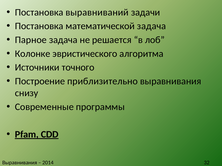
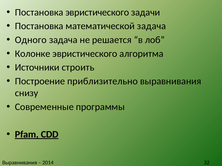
Постановка выравниваний: выравниваний -> эвристического (97, 12)
Парное: Парное -> Одного (31, 40)
точного: точного -> строить (78, 68)
